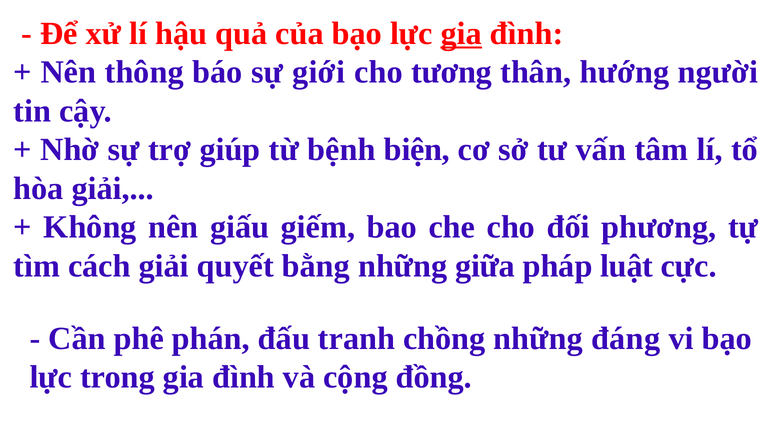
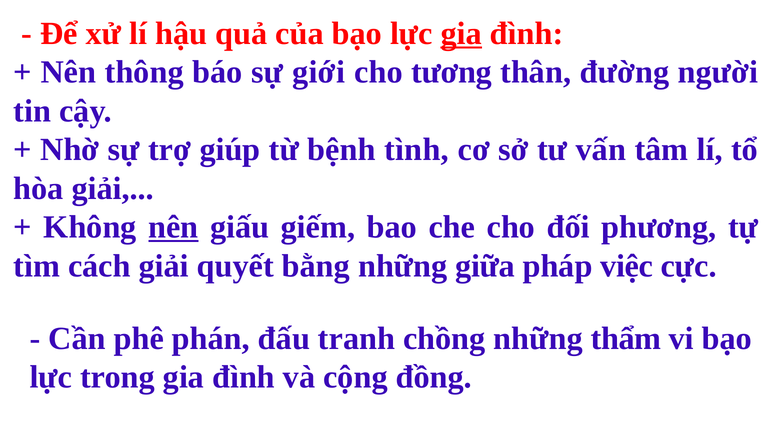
hướng: hướng -> đường (625, 72)
biện: biện -> tình (417, 150)
nên underline: none -> present (173, 227)
luật: luật -> việc (627, 266)
đáng: đáng -> thẩm (626, 338)
